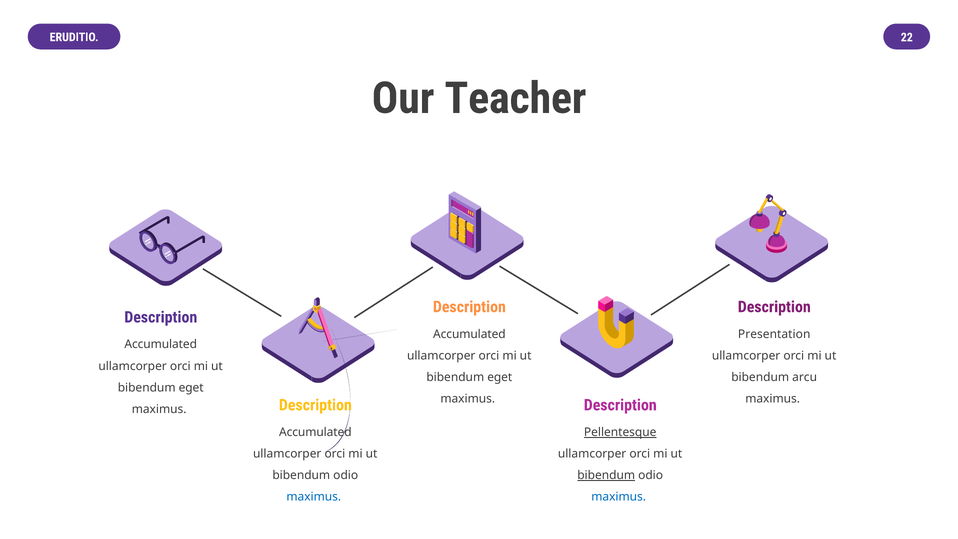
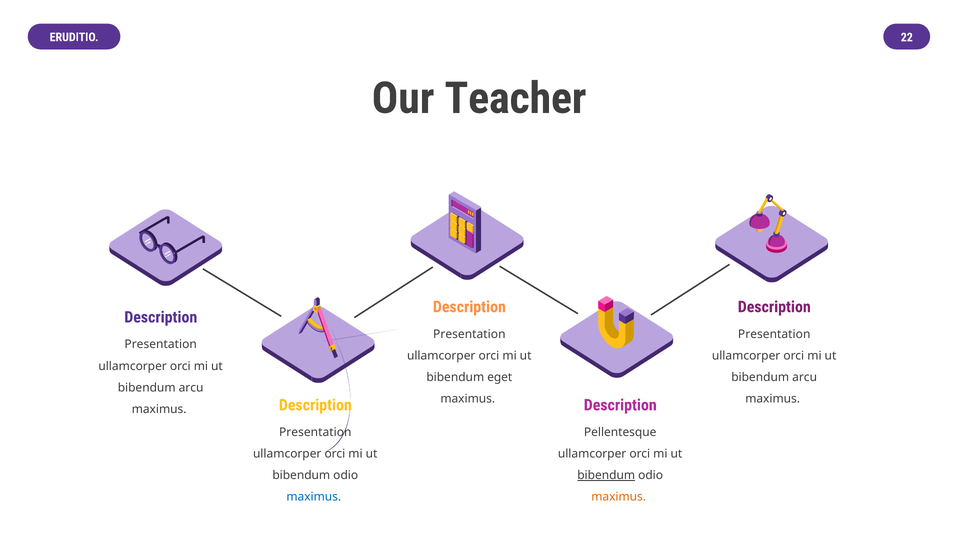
Accumulated: Accumulated -> Presentation (469, 334)
Accumulated: Accumulated -> Presentation (161, 344)
eget: eget -> arcu (191, 388)
Accumulated: Accumulated -> Presentation (315, 432)
Pellentesque underline: present -> none (620, 432)
maximus colour: blue -> orange (619, 497)
